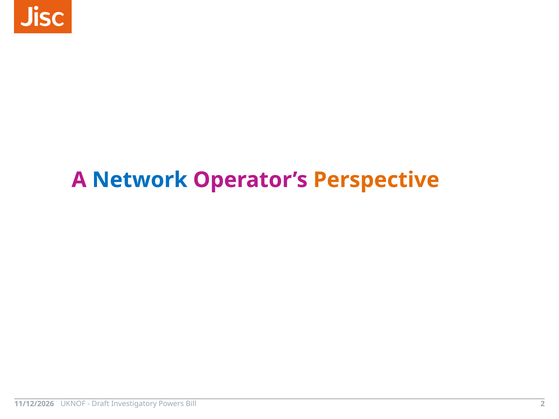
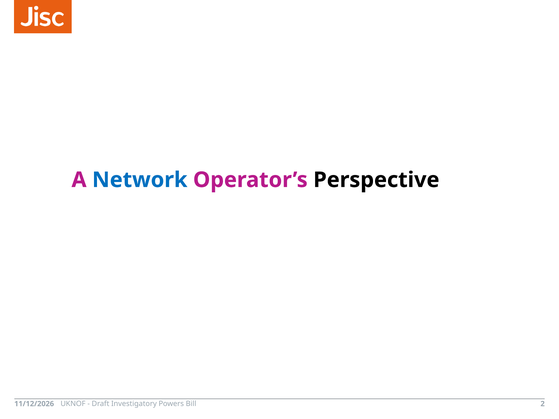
Perspective colour: orange -> black (376, 180)
